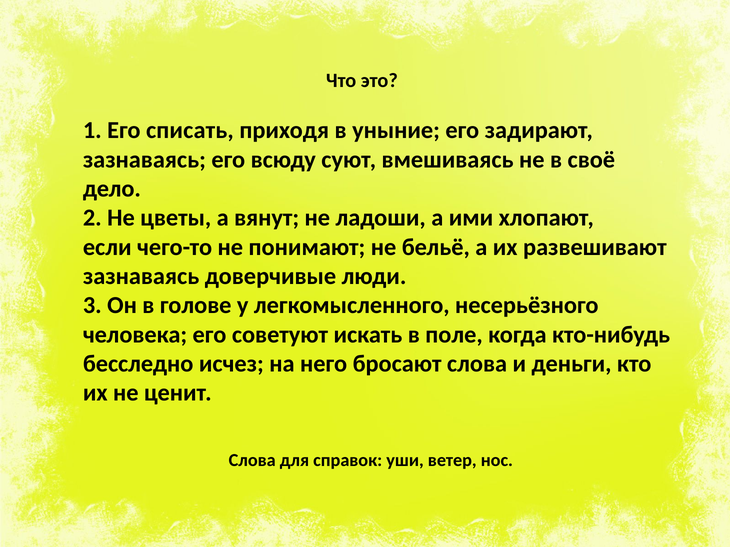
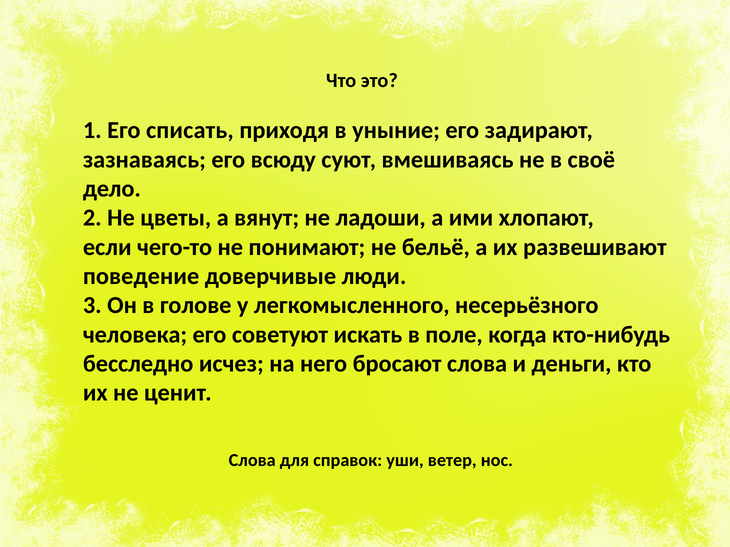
зазнаваясь: зазнаваясь -> поведение (141, 276)
